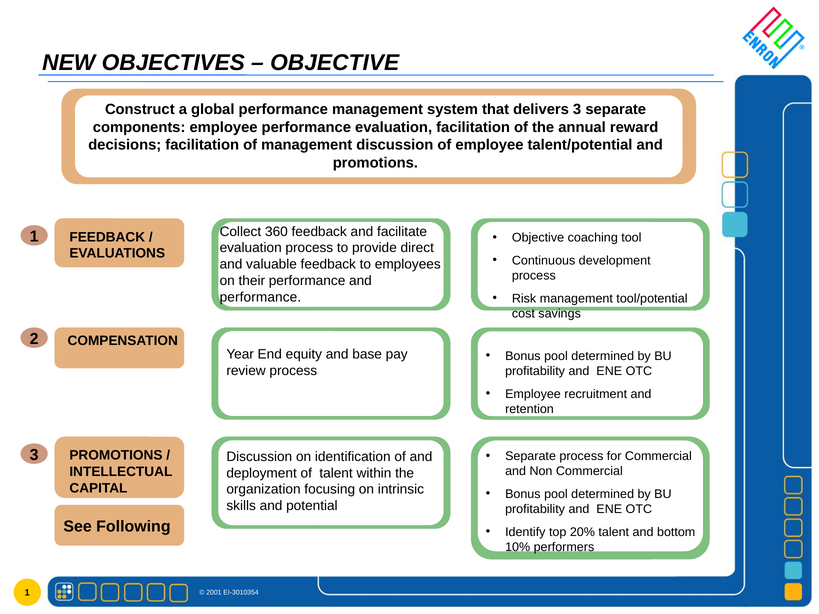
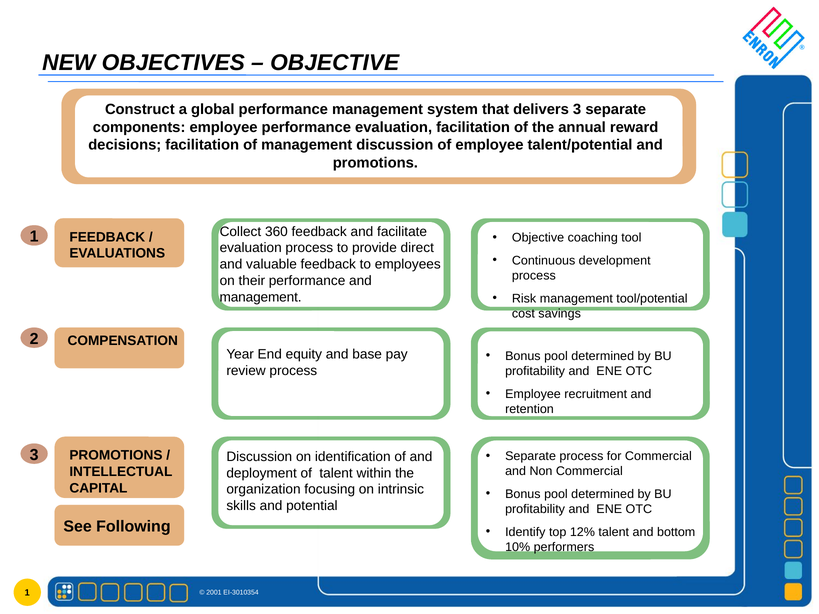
performance: performance -> management (261, 297)
20%: 20% -> 12% (582, 532)
